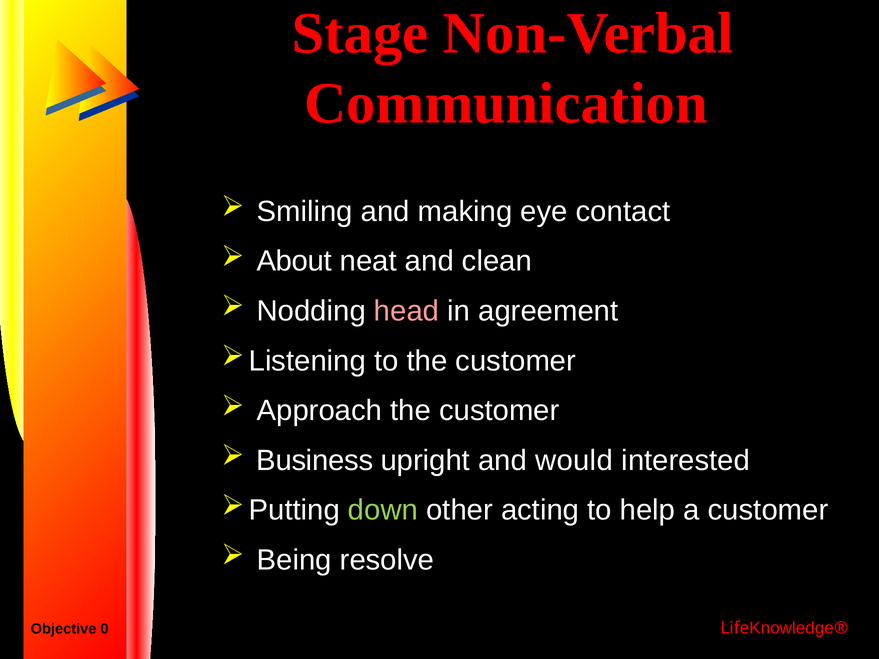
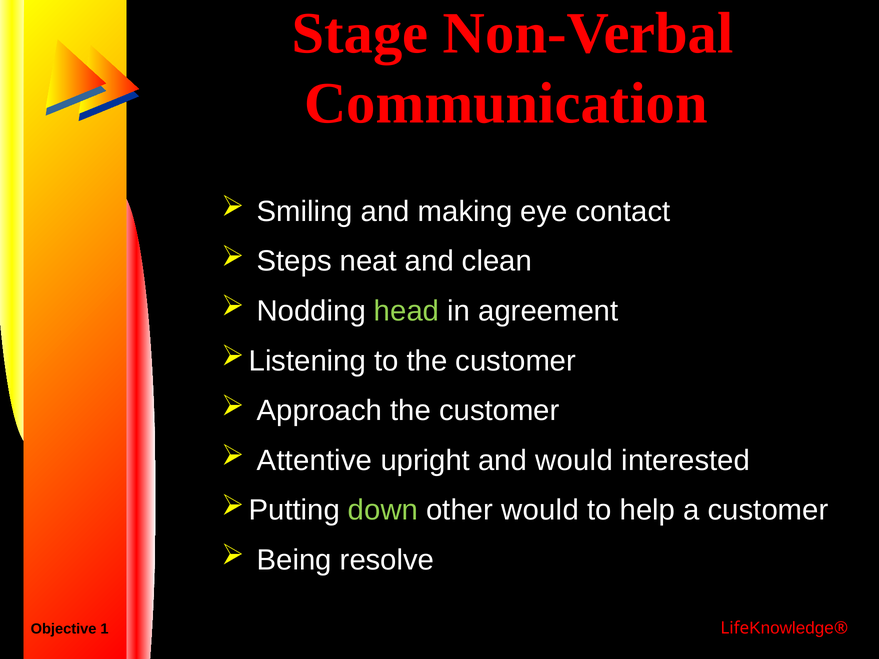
About: About -> Steps (294, 261)
head colour: pink -> light green (407, 311)
Business: Business -> Attentive (315, 461)
other acting: acting -> would (540, 510)
0: 0 -> 1 (105, 629)
